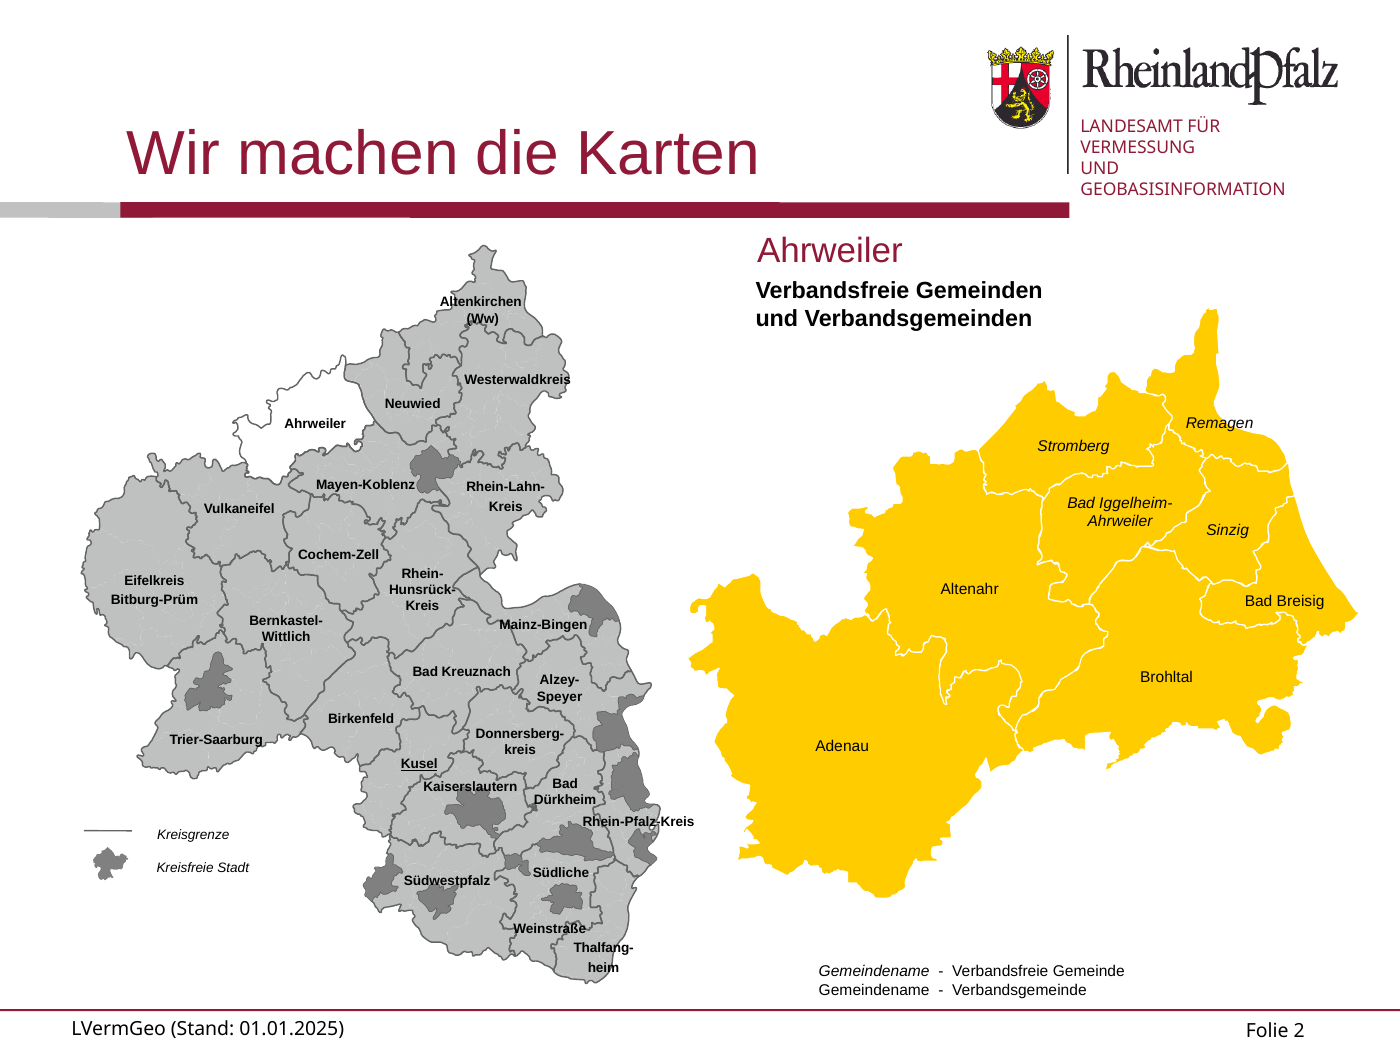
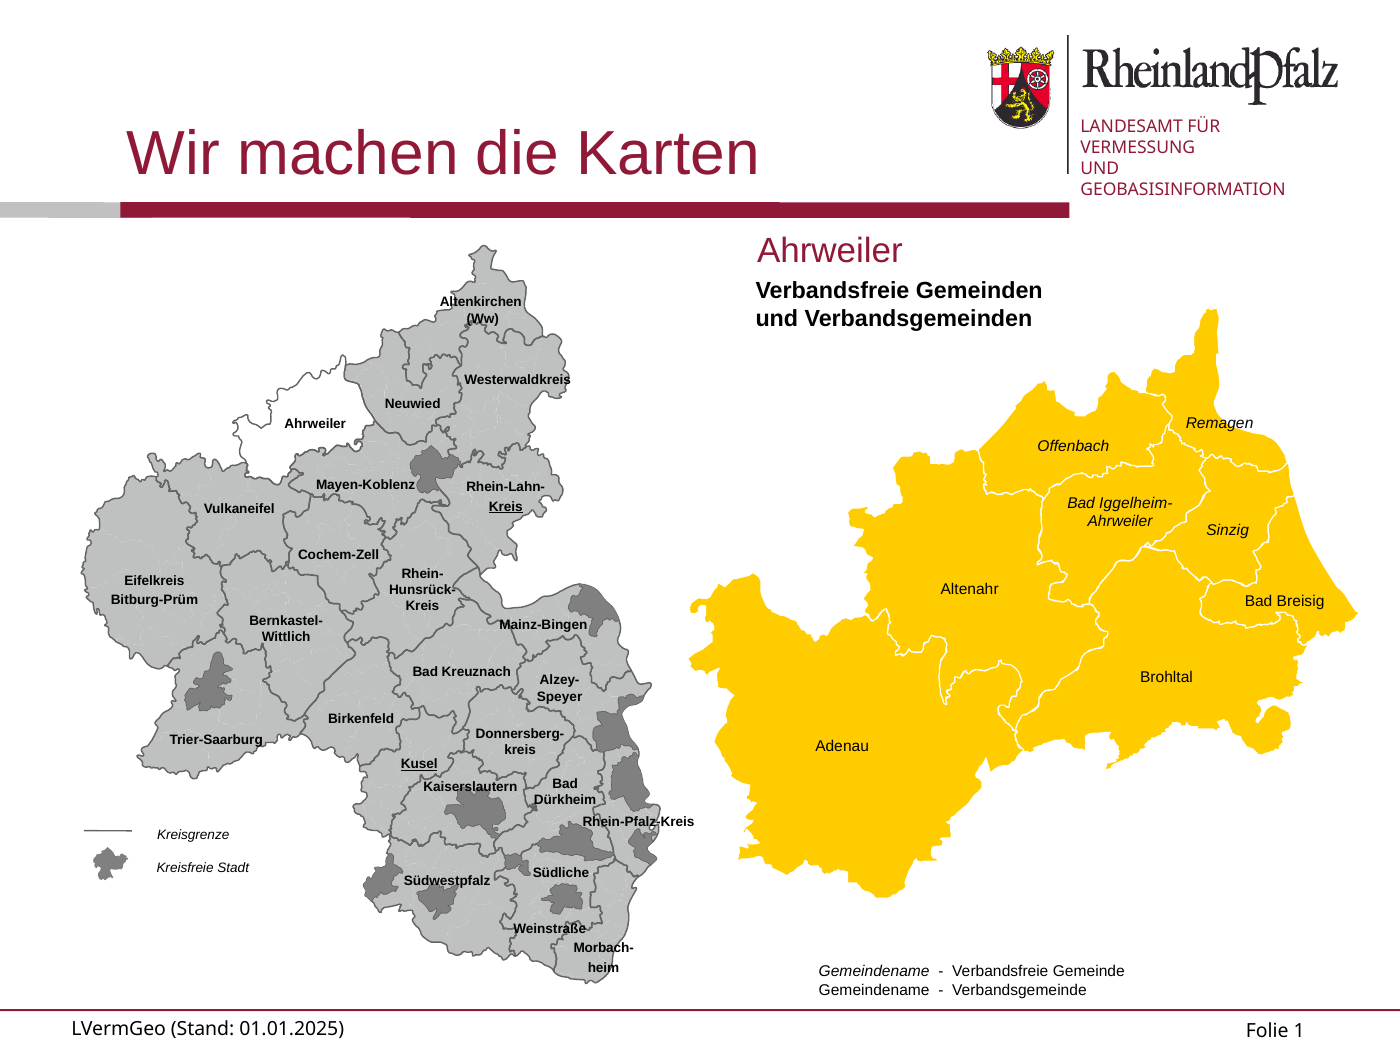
Stromberg: Stromberg -> Offenbach (1073, 447)
Kreis underline: none -> present (506, 507)
Thalfang-: Thalfang- -> Morbach- (604, 948)
2: 2 -> 1 (1299, 1031)
